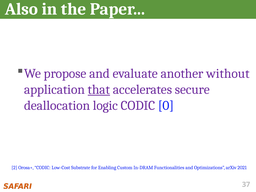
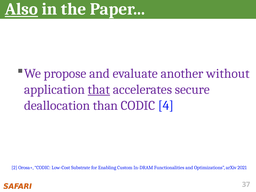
Also underline: none -> present (21, 9)
logic: logic -> than (105, 105)
0: 0 -> 4 (166, 105)
